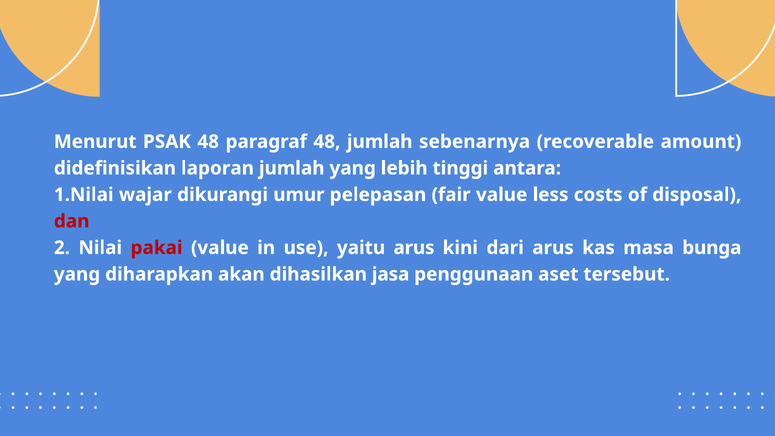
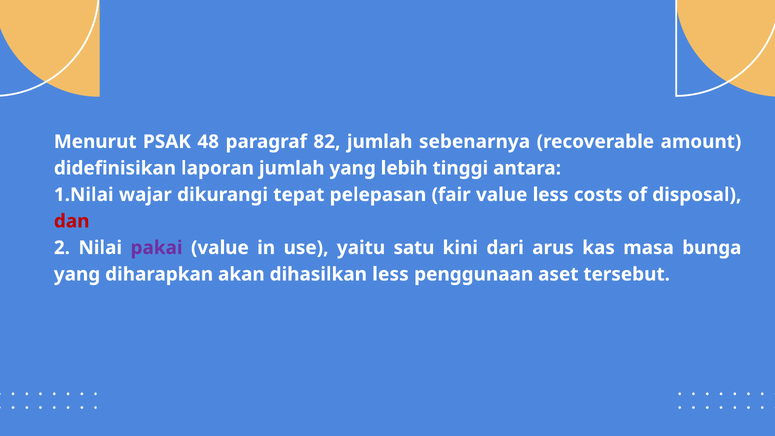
paragraf 48: 48 -> 82 (327, 142)
umur: umur -> tepat (299, 195)
pakai colour: red -> purple (157, 248)
yaitu arus: arus -> satu (414, 248)
dihasilkan jasa: jasa -> less (390, 274)
